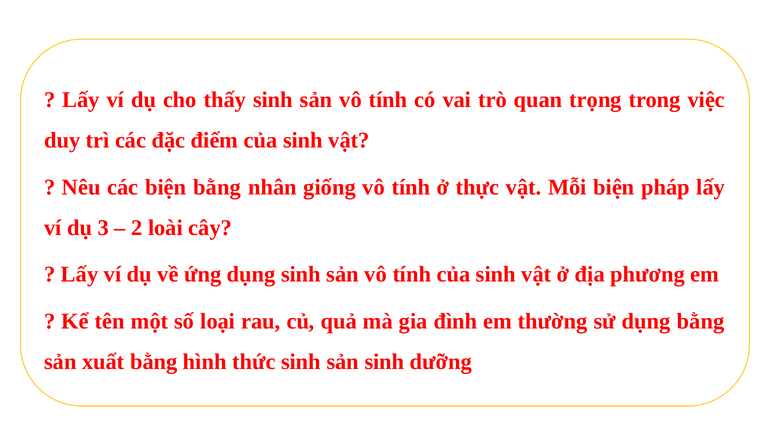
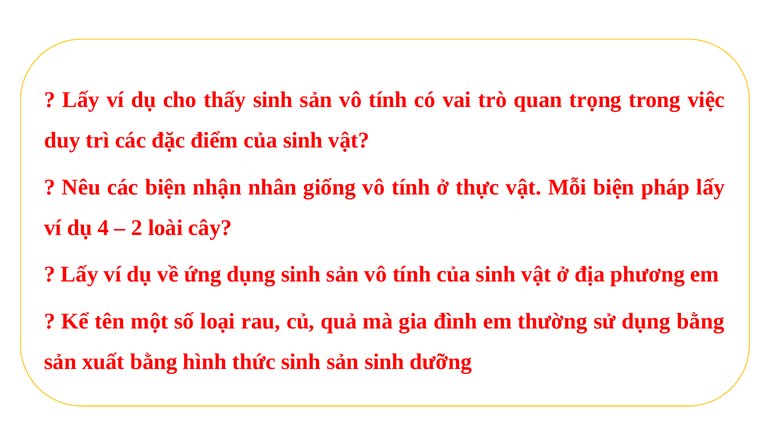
biện bằng: bằng -> nhận (217, 187)
3: 3 -> 4 (103, 228)
